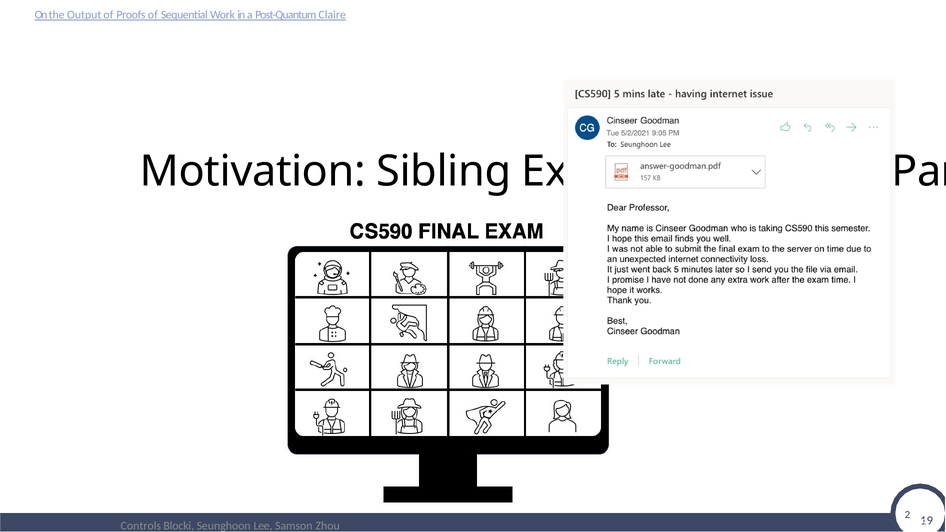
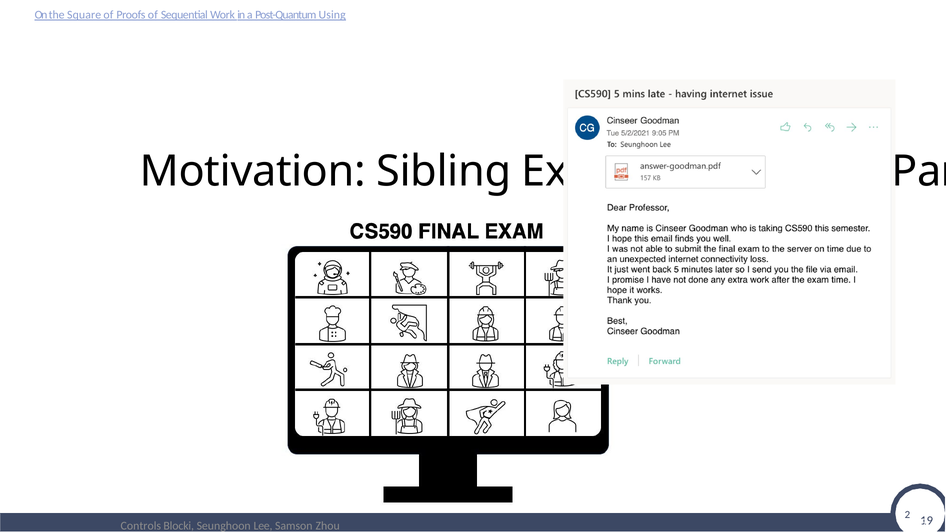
Output: Output -> Square (84, 15)
Claire: Claire -> Using (332, 15)
